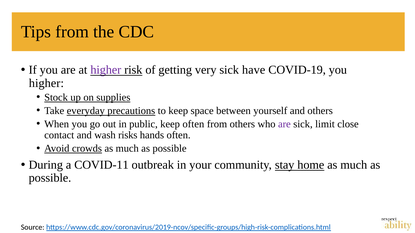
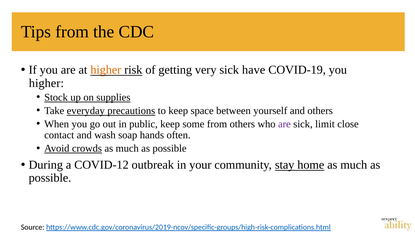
higher colour: purple -> orange (106, 70)
keep often: often -> some (193, 124)
risks: risks -> soap (128, 135)
COVID-11: COVID-11 -> COVID-12 (101, 165)
